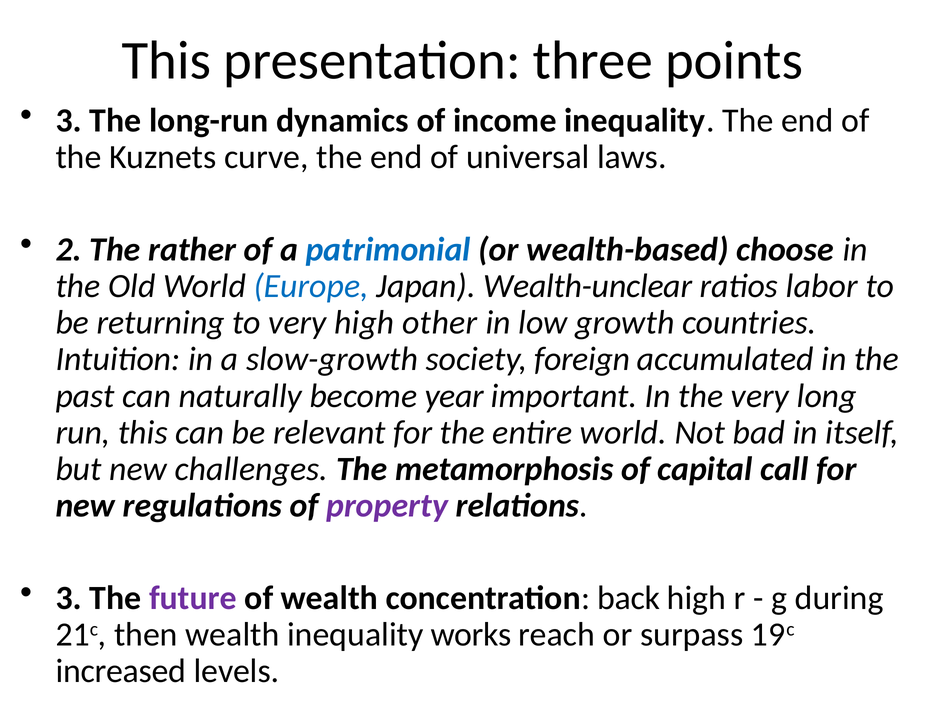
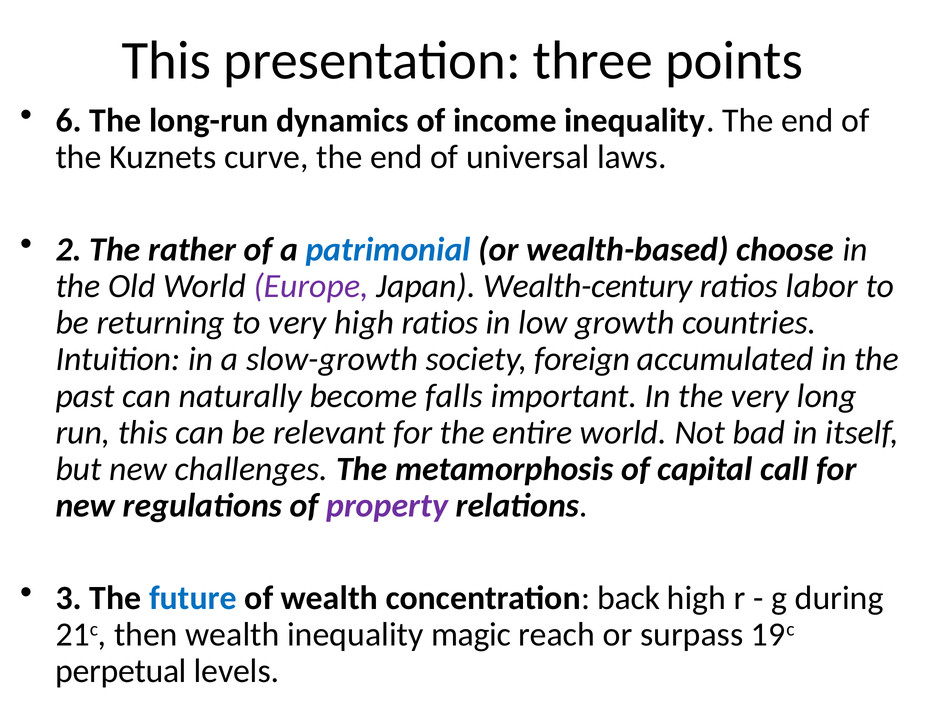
3: 3 -> 6 (69, 121)
Europe colour: blue -> purple (311, 286)
Wealth-unclear: Wealth-unclear -> Wealth-century (588, 286)
high other: other -> ratios (440, 322)
year: year -> falls (454, 396)
future colour: purple -> blue (193, 597)
works: works -> magic (471, 634)
increased: increased -> perpetual (121, 671)
